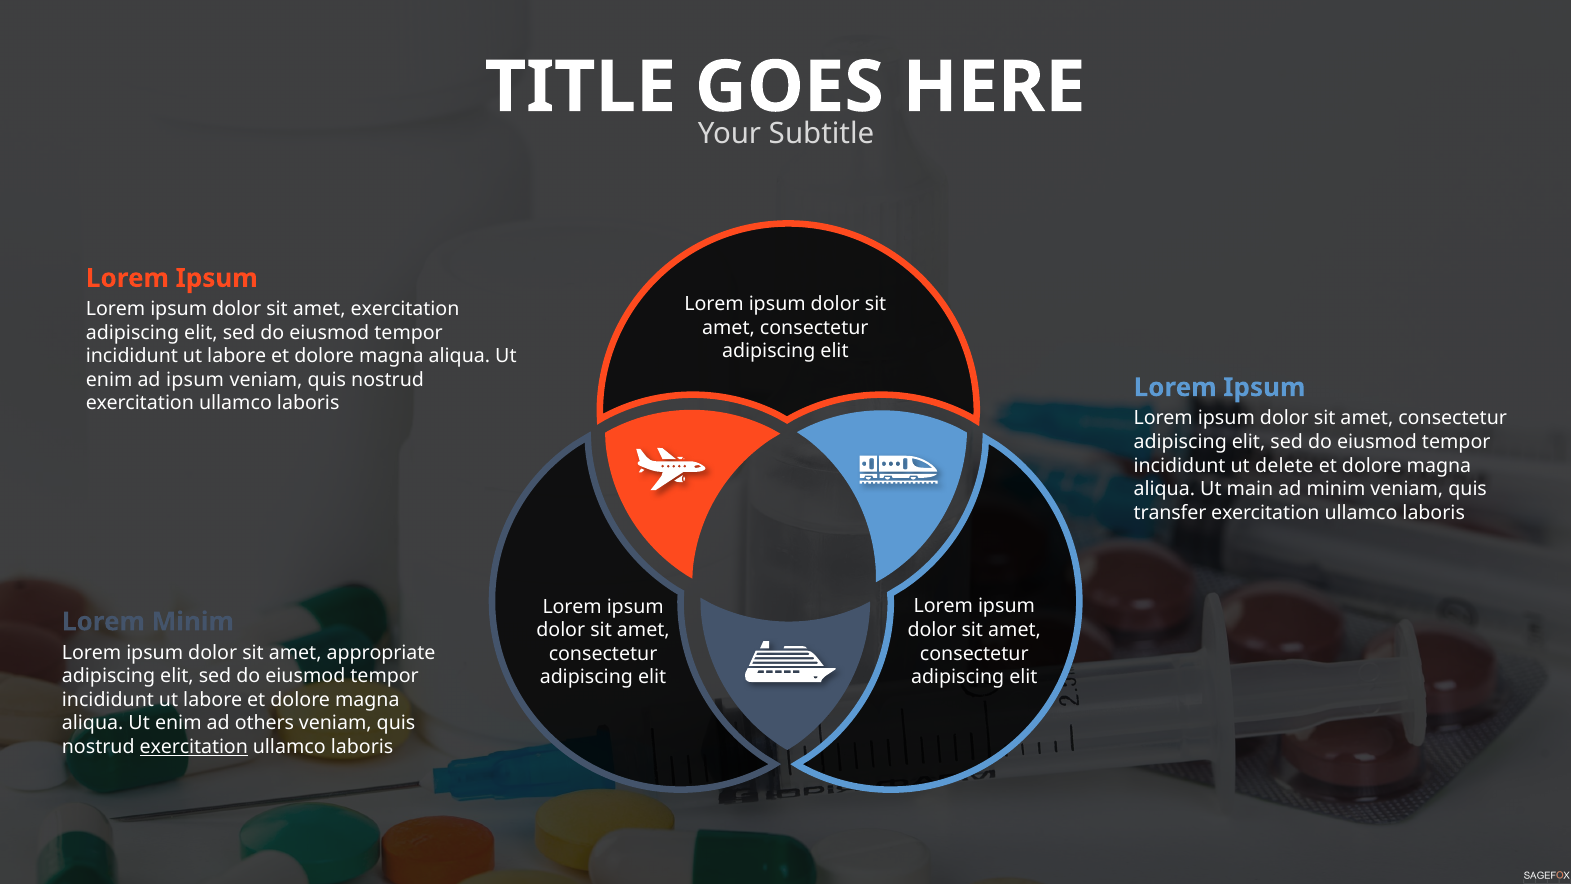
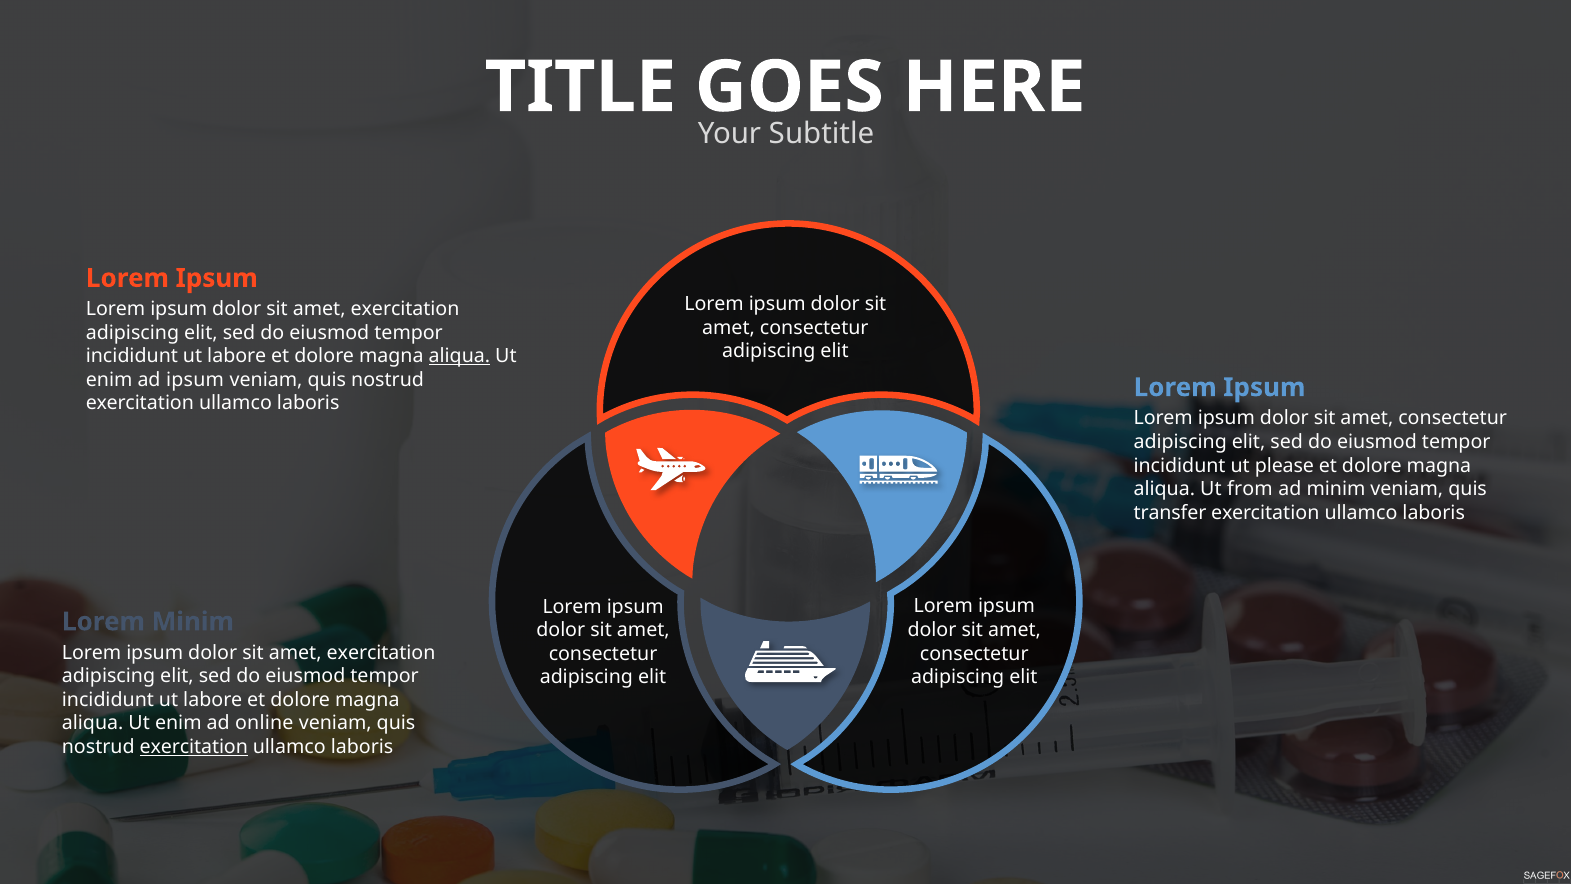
aliqua underline: none -> present (459, 356)
delete: delete -> please (1284, 465)
main: main -> from (1250, 489)
appropriate: appropriate -> exercitation (381, 652)
others: others -> online (264, 723)
